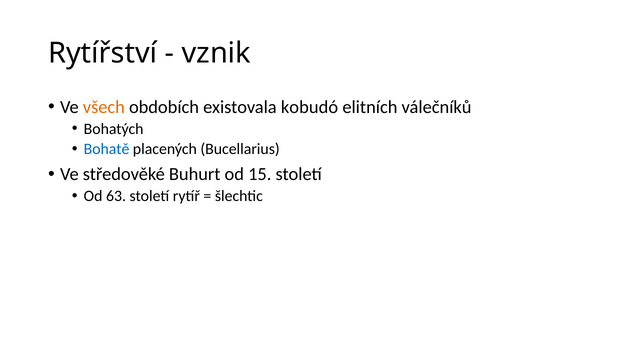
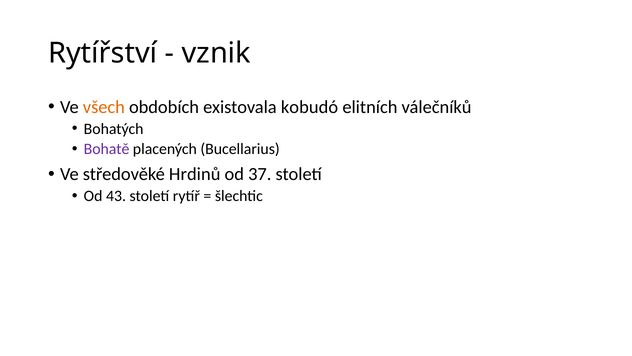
Bohatě colour: blue -> purple (107, 149)
Buhurt: Buhurt -> Hrdinů (195, 174)
15: 15 -> 37 (260, 174)
63: 63 -> 43 (116, 196)
